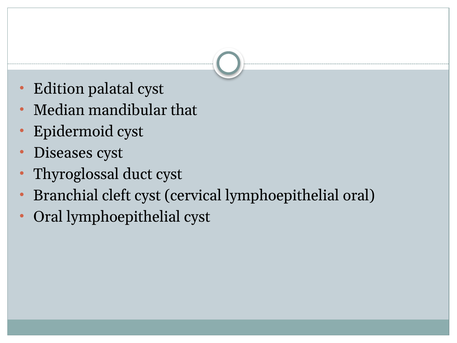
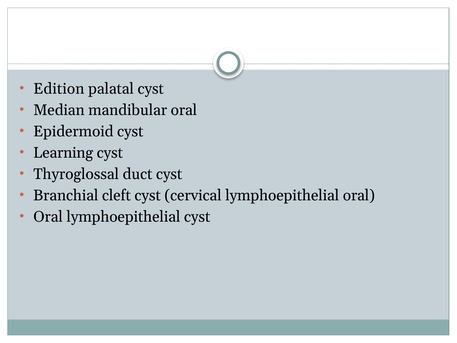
mandibular that: that -> oral (184, 110)
Diseases: Diseases -> Learning (63, 153)
